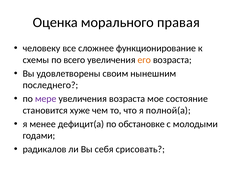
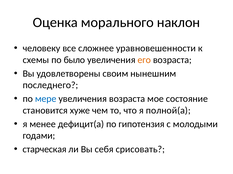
правая: правая -> наклон (179, 23)
функционирование: функционирование -> уравновешенности (156, 48)
всего: всего -> было (74, 60)
мере colour: purple -> blue (46, 99)
обстановке: обстановке -> гипотензия (142, 125)
радикалов: радикалов -> старческая (45, 150)
